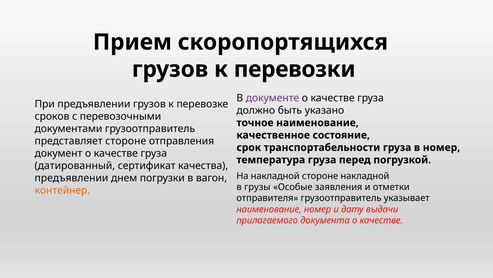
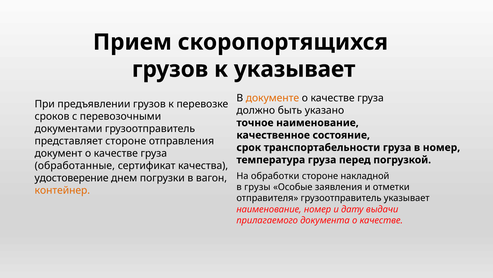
к перевозки: перевозки -> указывает (295, 69)
документе colour: purple -> orange (272, 98)
датированный: датированный -> обработанные (75, 165)
На накладной: накладной -> обработки (275, 176)
предъявлении: предъявлении -> удостоверение (72, 178)
